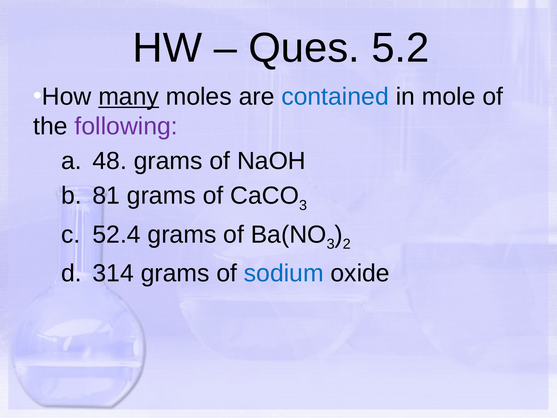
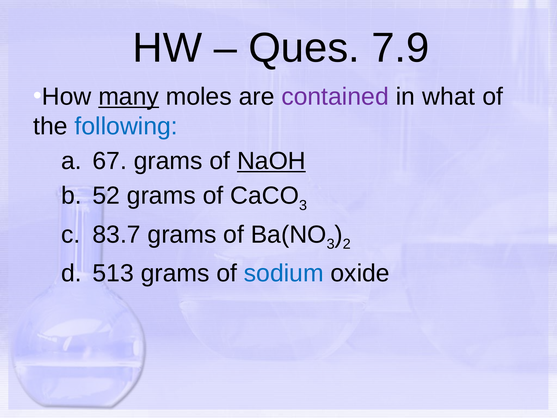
5.2: 5.2 -> 7.9 (400, 48)
contained colour: blue -> purple (335, 97)
mole: mole -> what (449, 97)
following colour: purple -> blue (126, 126)
48: 48 -> 67 (110, 161)
NaOH underline: none -> present (271, 161)
81: 81 -> 52 (106, 196)
52.4: 52.4 -> 83.7 (117, 234)
314: 314 -> 513 (113, 273)
